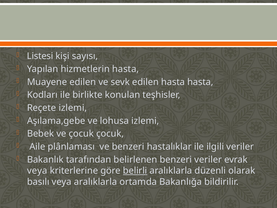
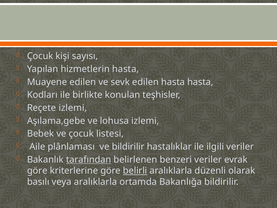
Listesi: Listesi -> Çocuk (40, 56)
çocuk çocuk: çocuk -> listesi (110, 134)
ve benzeri: benzeri -> bildirilir (128, 147)
tarafından underline: none -> present (89, 159)
veya: veya -> göre (37, 171)
